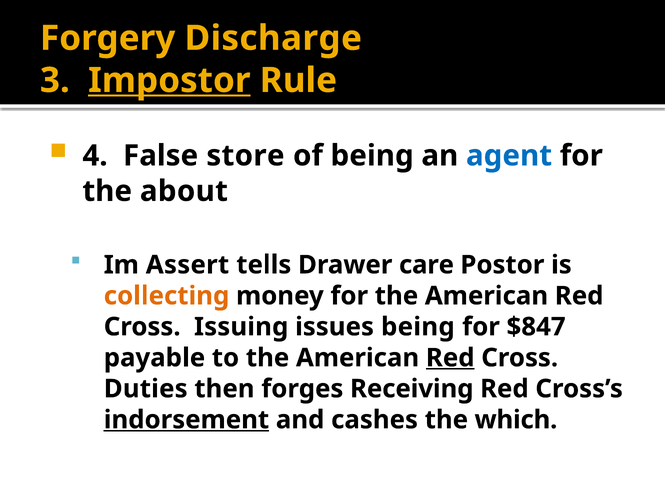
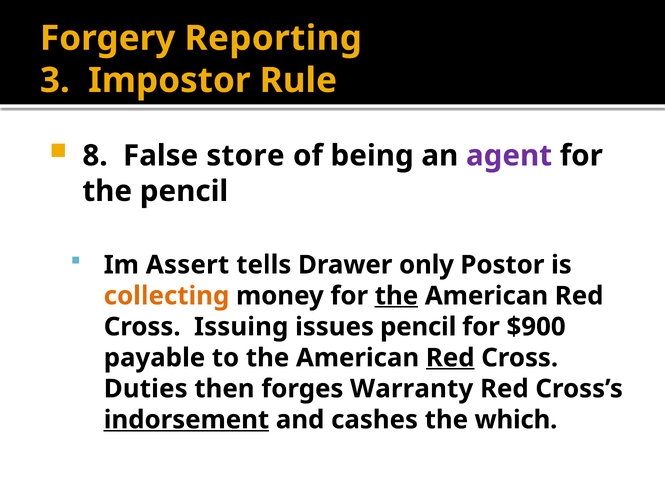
Discharge: Discharge -> Reporting (273, 38)
Impostor underline: present -> none (169, 80)
4: 4 -> 8 (95, 156)
agent colour: blue -> purple (509, 156)
the about: about -> pencil (184, 191)
care: care -> only (426, 265)
the underline: none -> present (396, 296)
issues being: being -> pencil (418, 327)
$847: $847 -> $900 (536, 327)
Receiving: Receiving -> Warranty (412, 389)
